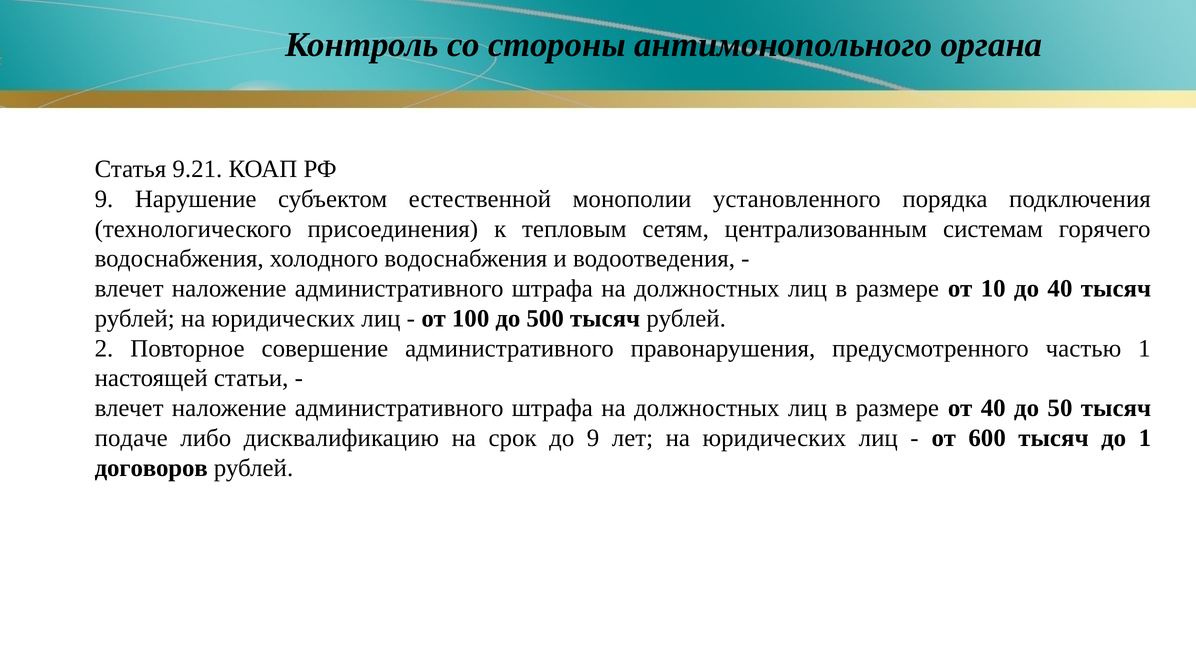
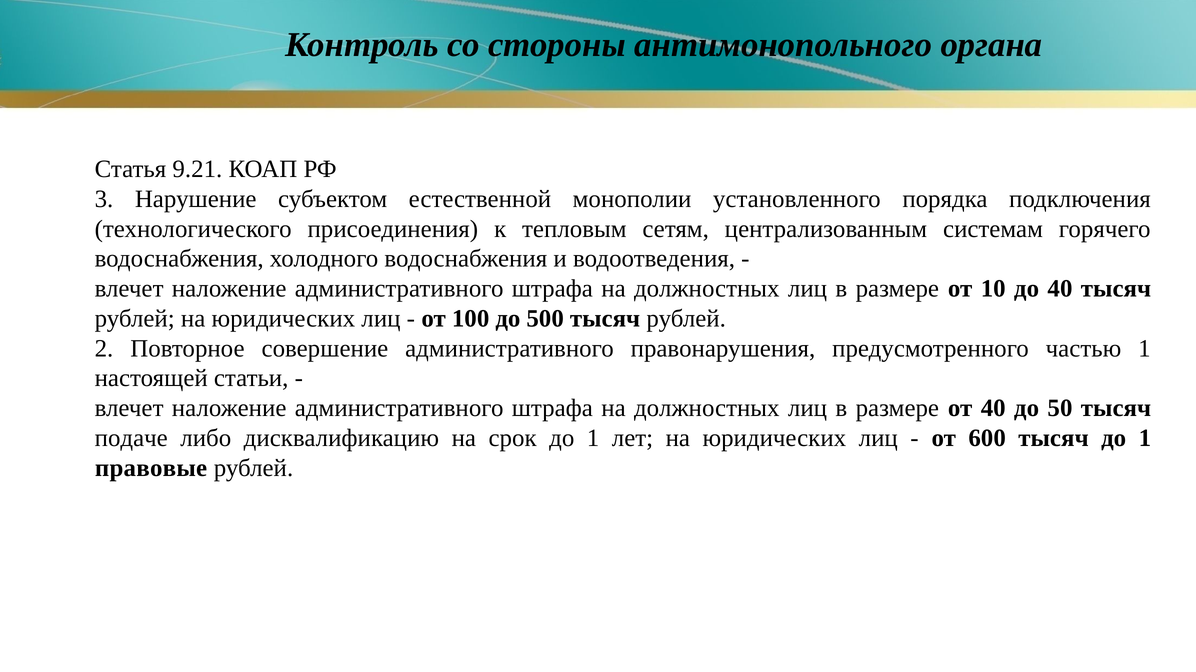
9: 9 -> 3 (104, 199)
срок до 9: 9 -> 1 (593, 438)
договоров: договоров -> правовые (151, 468)
